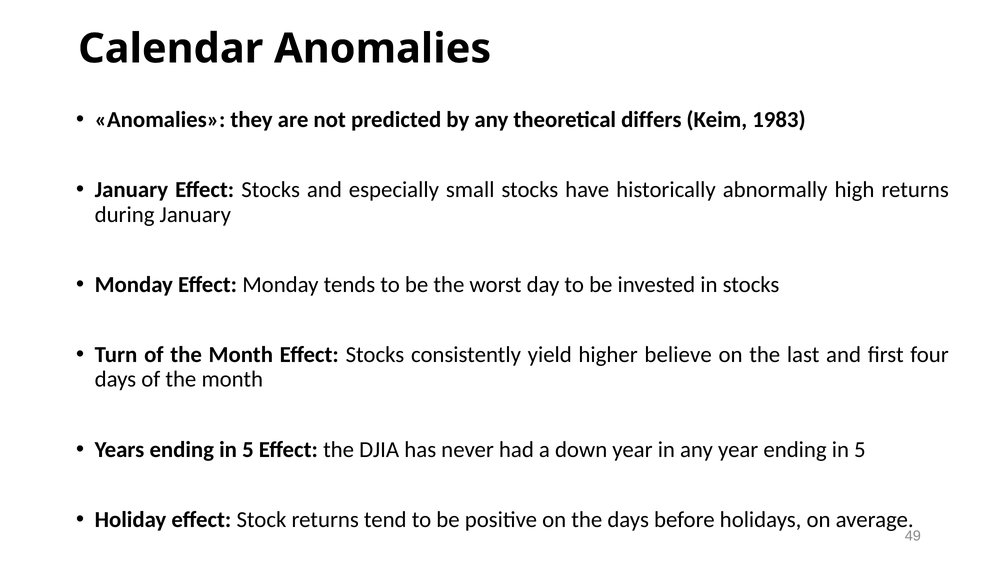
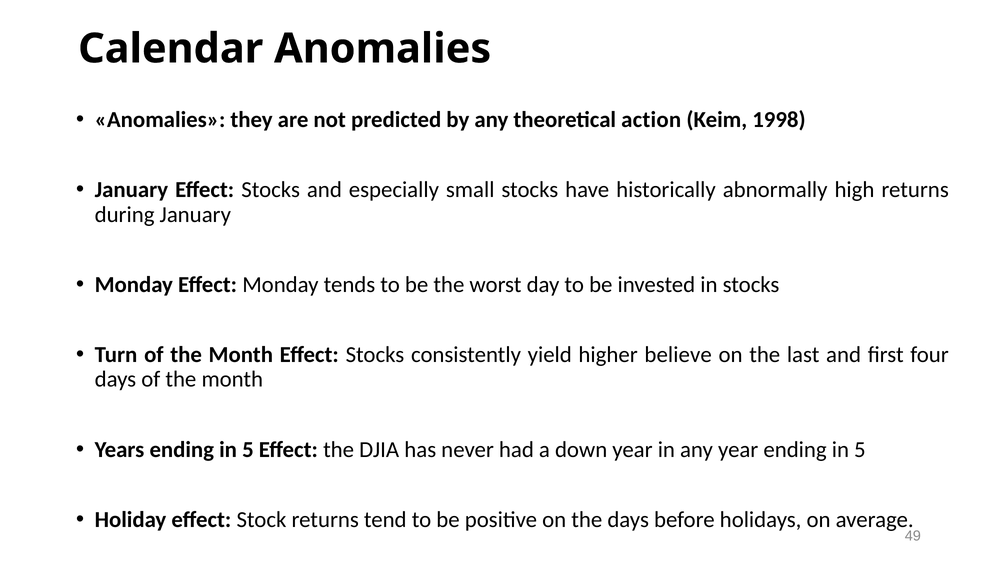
differs: differs -> action (651, 120)
1983: 1983 -> 1998 (779, 120)
